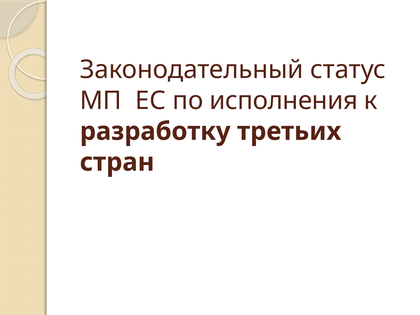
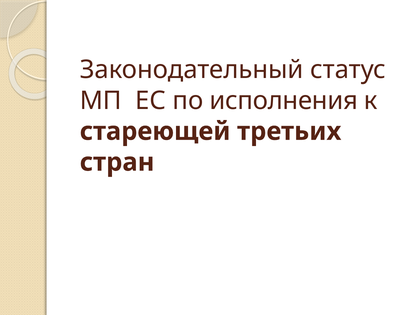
разработку: разработку -> стареющей (155, 131)
